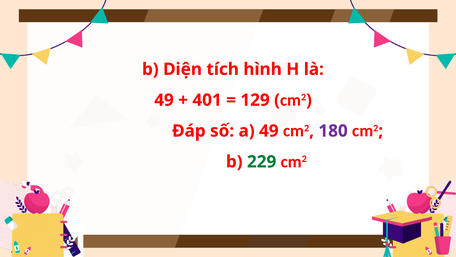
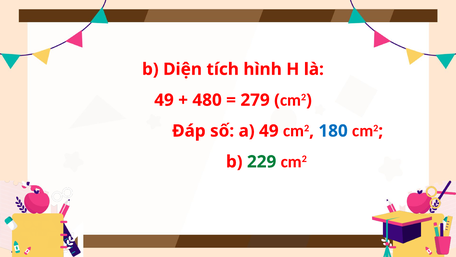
401: 401 -> 480 (207, 100)
129: 129 -> 279 (255, 100)
180 colour: purple -> blue (333, 131)
